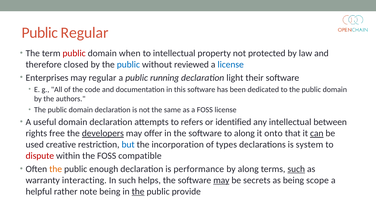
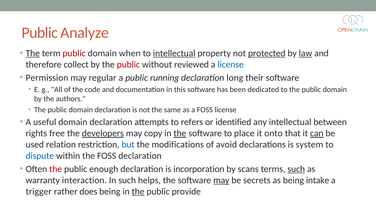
Public Regular: Regular -> Analyze (85, 33)
The underline: none -> present (33, 53)
intellectual underline: none -> present (174, 53)
protected underline: none -> present (267, 53)
law underline: none -> present (306, 53)
closed: closed -> collect (76, 65)
public colour: blue -> red (128, 65)
Enterprises: Enterprises -> Permission (47, 78)
light: light -> long (235, 78)
offer: offer -> copy (153, 134)
the underline: none -> present (180, 134)
to along: along -> place (244, 134)
creative: creative -> relation (61, 145)
incorporation: incorporation -> modifications (178, 145)
types: types -> avoid (226, 145)
dispute colour: red -> blue (40, 156)
FOSS compatible: compatible -> declaration (140, 156)
the colour: orange -> red (56, 169)
performance: performance -> incorporation (199, 169)
by along: along -> scans (248, 169)
interacting: interacting -> interaction (84, 181)
scope: scope -> intake (318, 181)
helpful: helpful -> trigger (39, 192)
note: note -> does (88, 192)
